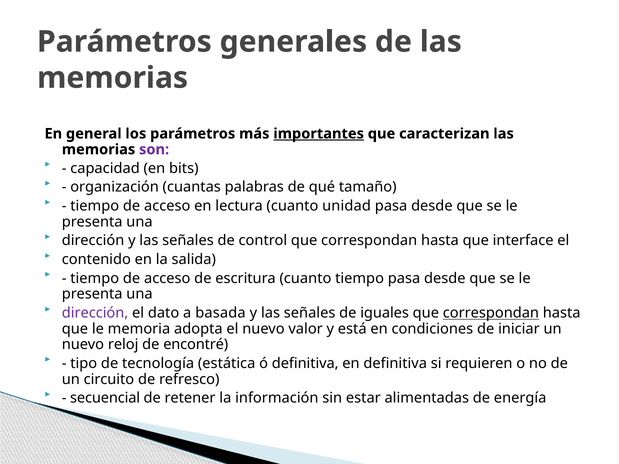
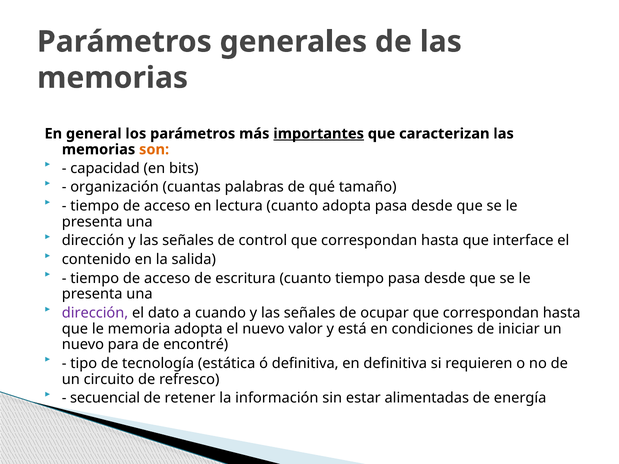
son colour: purple -> orange (154, 150)
cuanto unidad: unidad -> adopta (347, 206)
basada: basada -> cuando (221, 313)
iguales: iguales -> ocupar (385, 313)
correspondan underline: present -> none (491, 313)
reloj: reloj -> para (123, 345)
